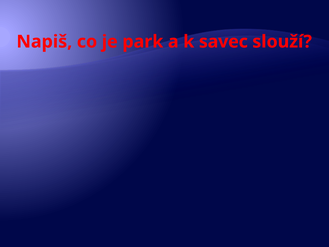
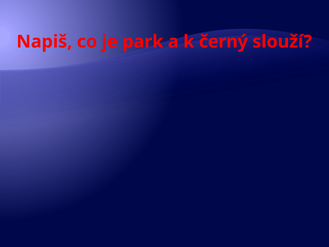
savec: savec -> černý (223, 42)
